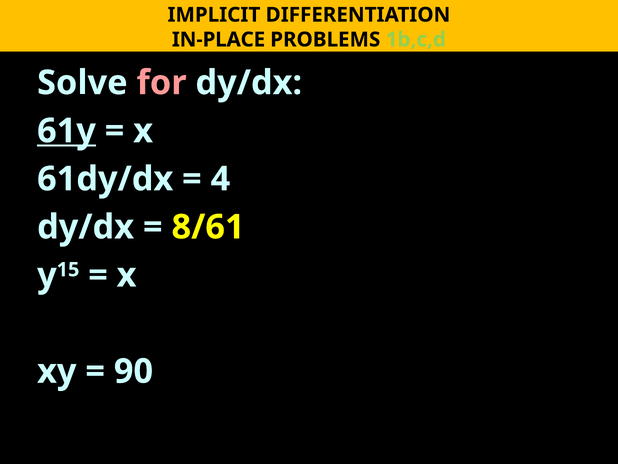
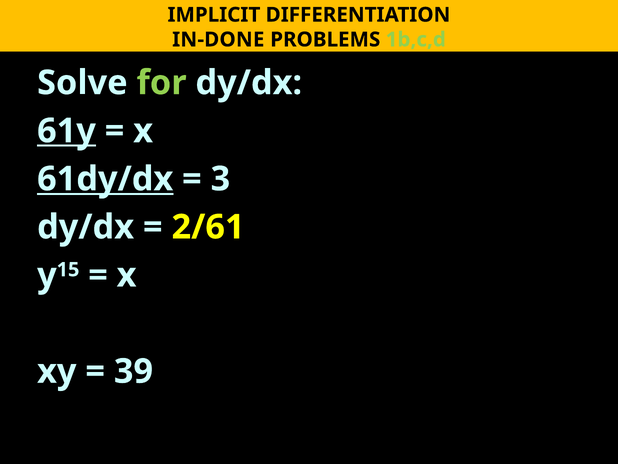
IN-PLACE: IN-PLACE -> IN-DONE (218, 40)
for colour: pink -> light green (162, 83)
61dy/dx underline: none -> present (105, 179)
4: 4 -> 3 (220, 179)
8/61: 8/61 -> 2/61 (208, 227)
90: 90 -> 39 (133, 371)
